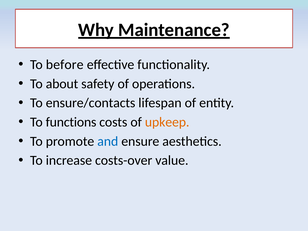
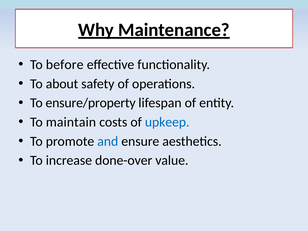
ensure/contacts: ensure/contacts -> ensure/property (91, 103)
functions: functions -> maintain (71, 122)
upkeep colour: orange -> blue (167, 122)
costs-over: costs-over -> done-over (124, 160)
